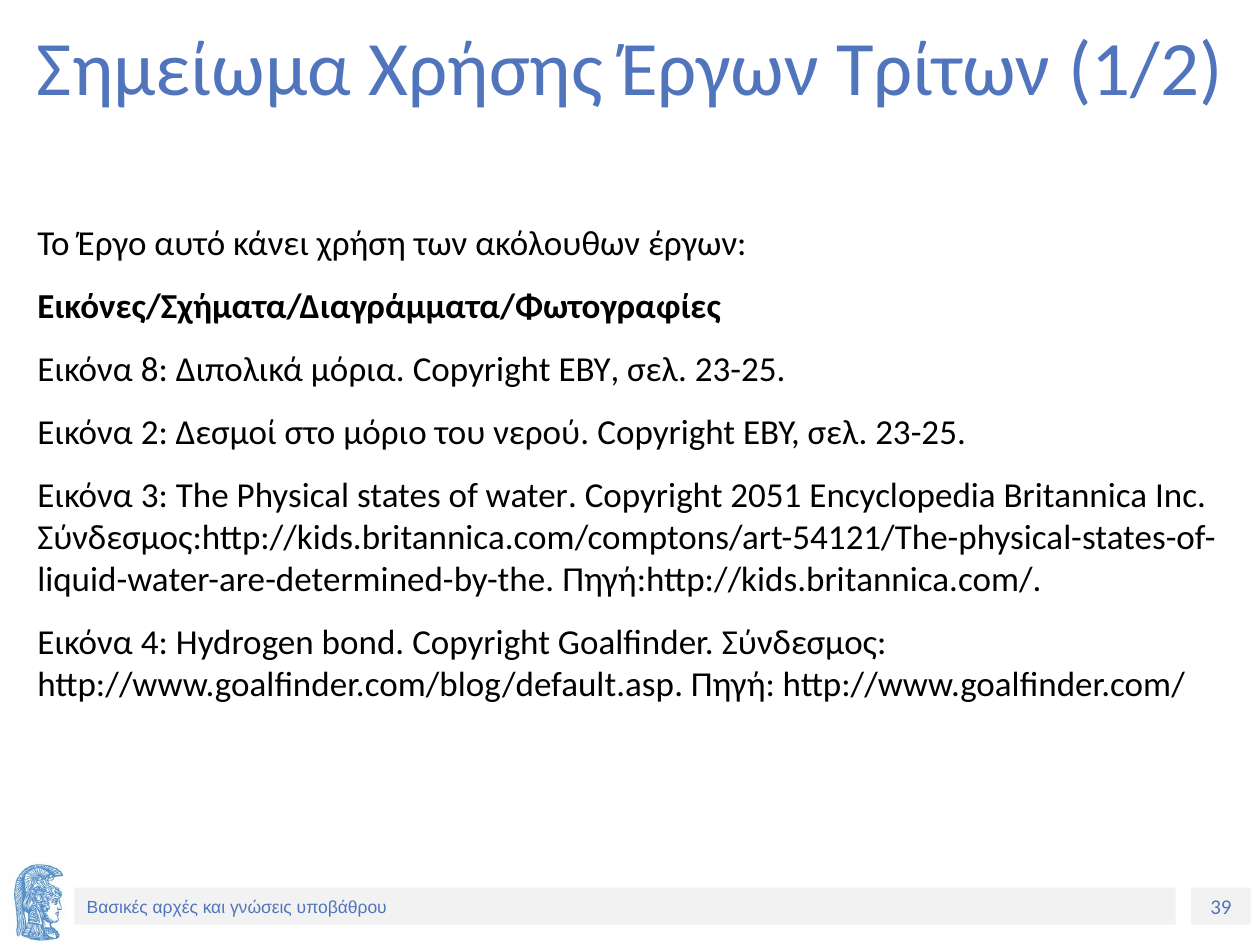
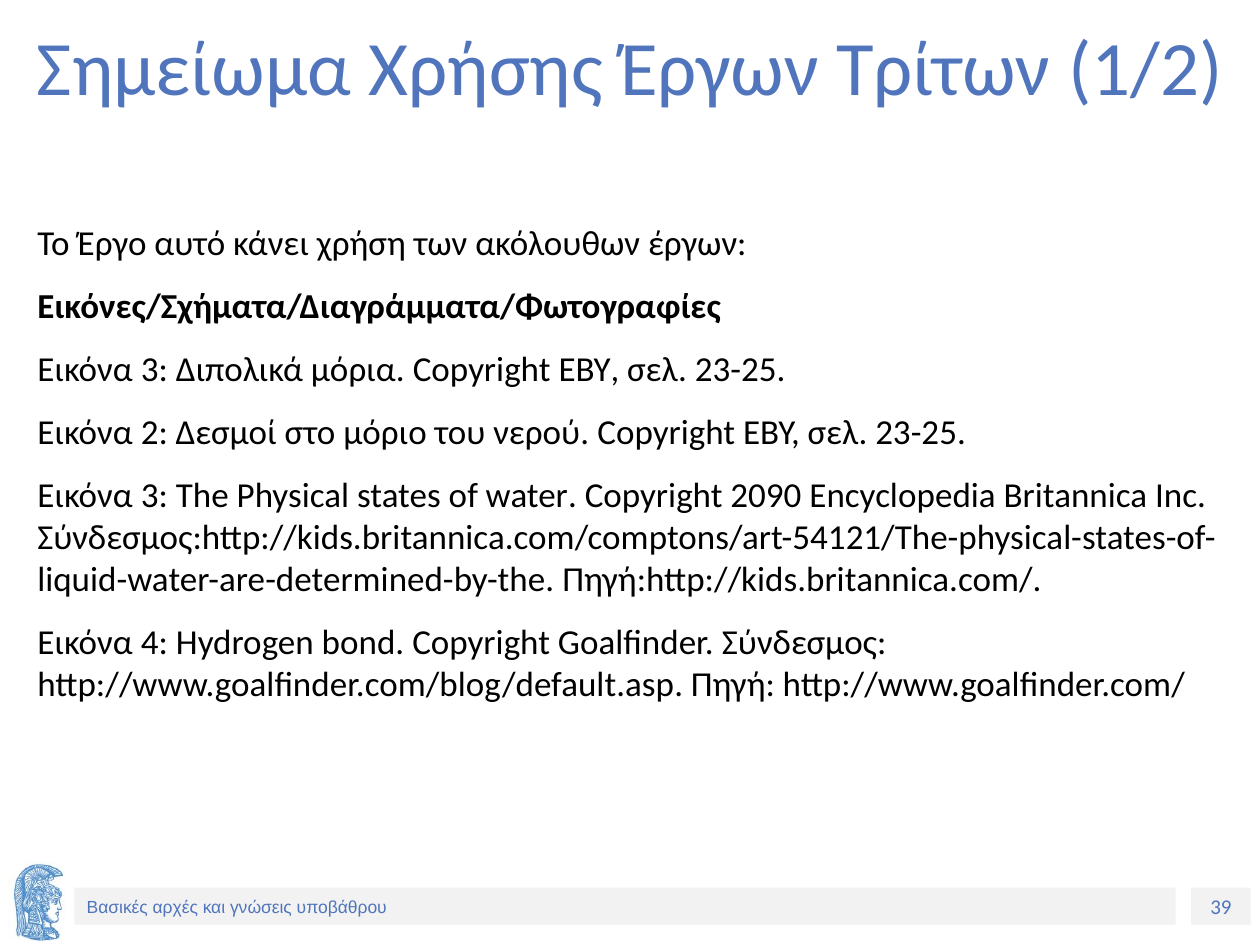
8: 8 -> 3 (154, 370)
2051: 2051 -> 2090 (766, 496)
